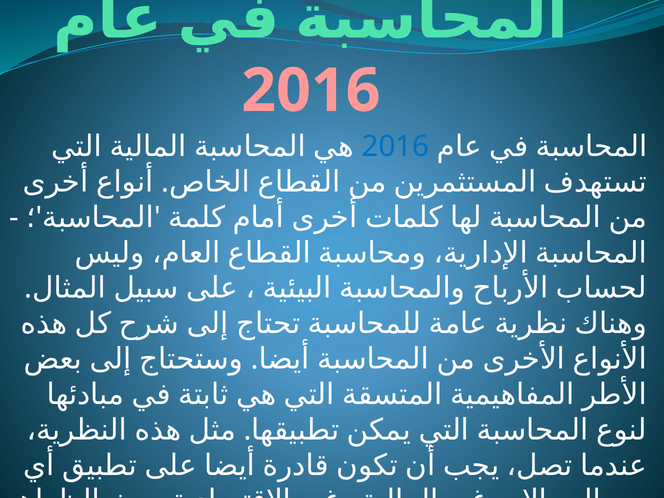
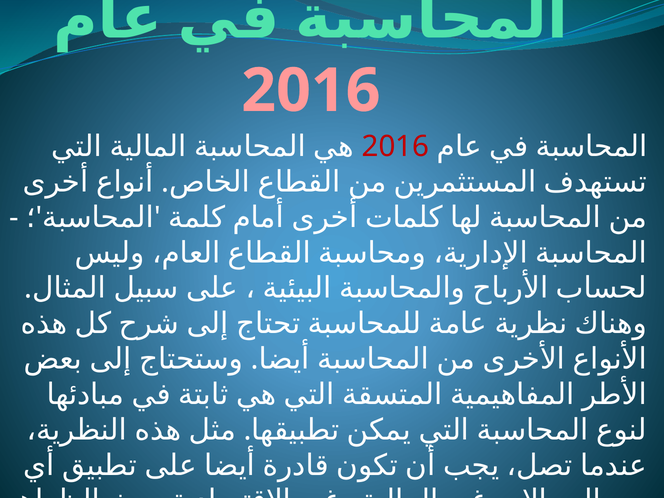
2016 colour: blue -> red (395, 147)
